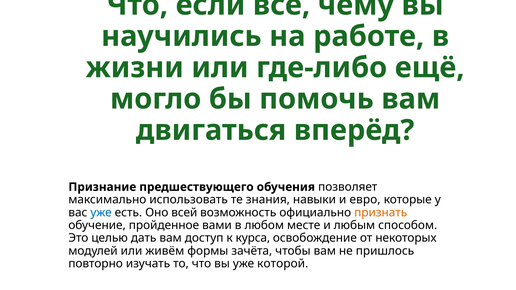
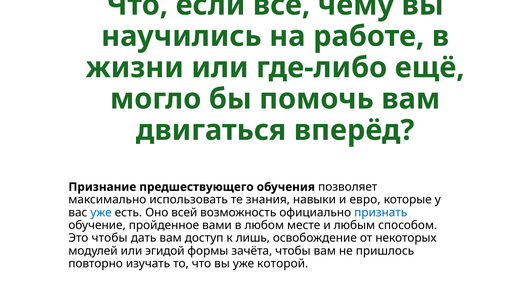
признать colour: orange -> blue (381, 213)
Это целью: целью -> чтобы (110, 238)
курса: курса -> лишь (253, 238)
живём: живём -> эгидой (165, 251)
